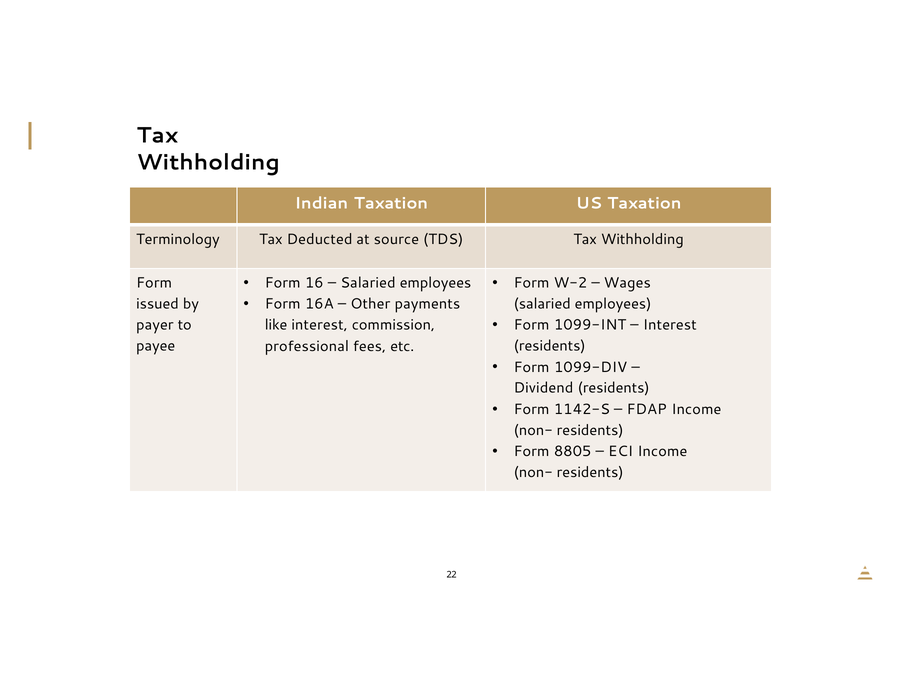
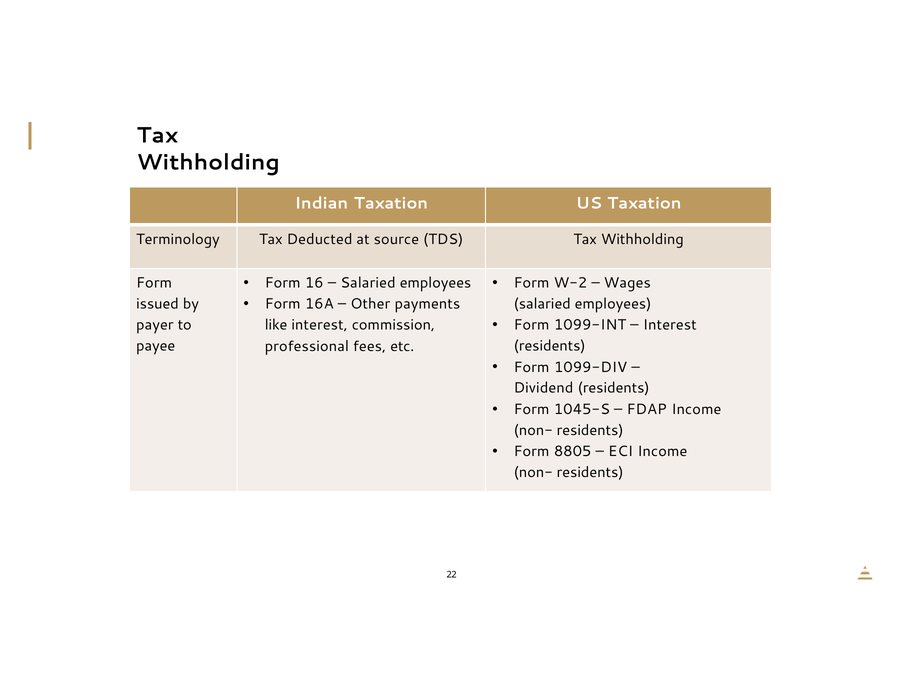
1142-S: 1142-S -> 1045-S (582, 410)
